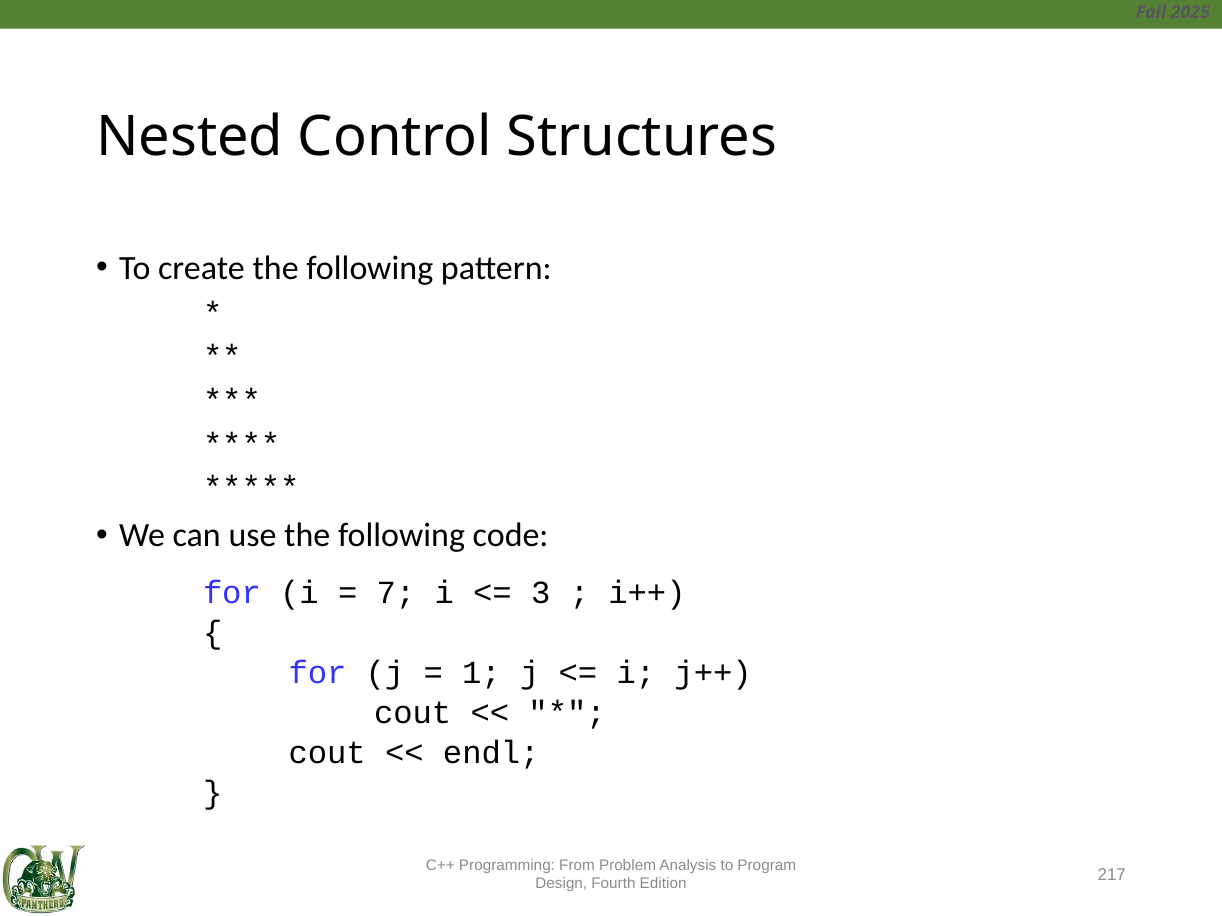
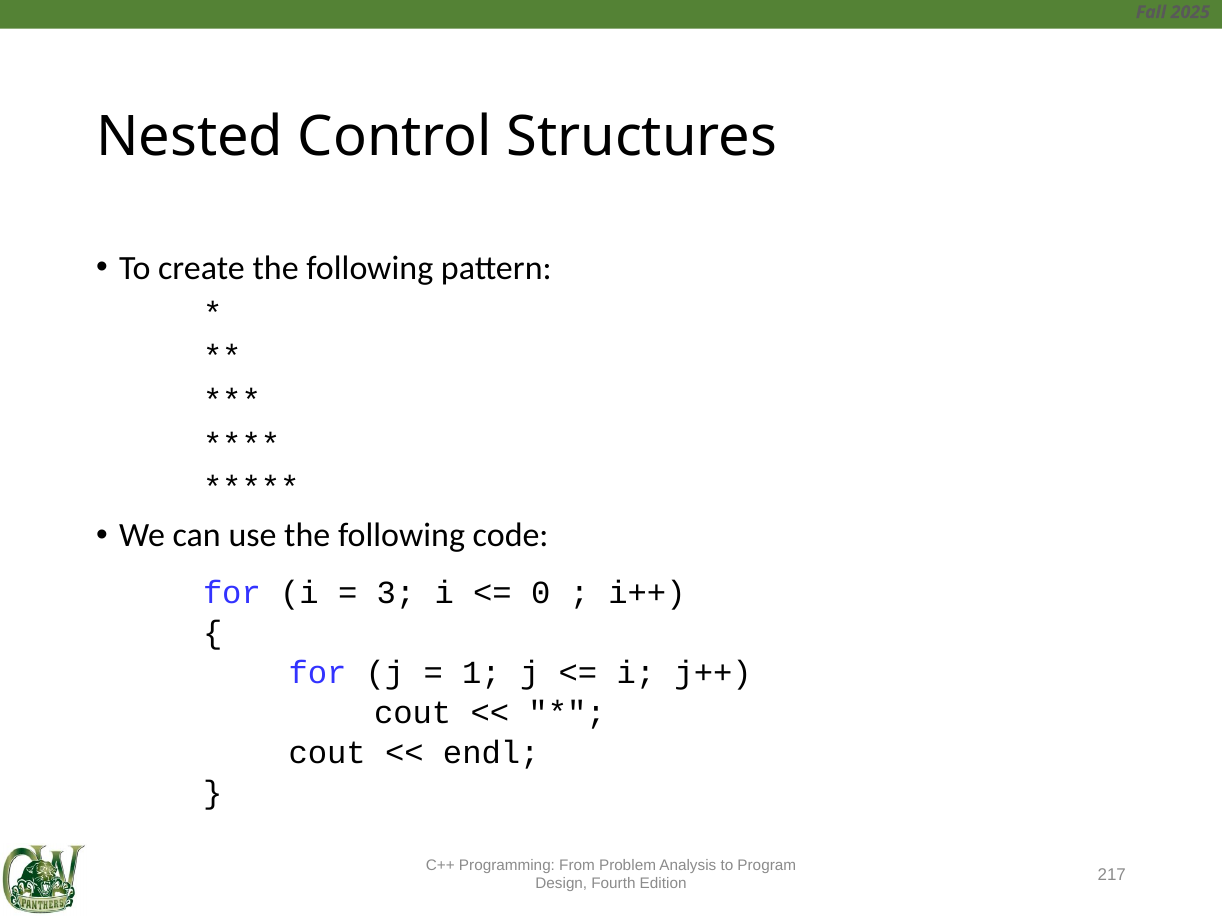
7: 7 -> 3 (396, 593)
3: 3 -> 0 (541, 593)
